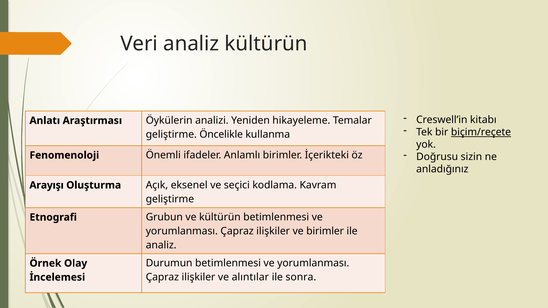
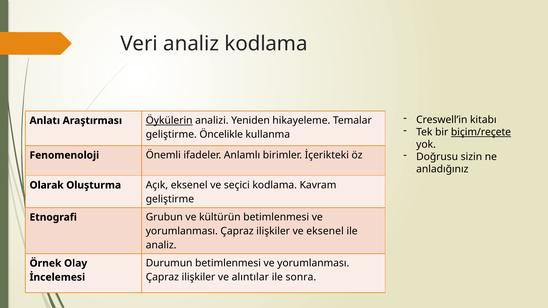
analiz kültürün: kültürün -> kodlama (266, 44)
Öykülerin underline: none -> present (169, 121)
Arayışı: Arayışı -> Olarak (47, 185)
ve birimler: birimler -> eksenel (325, 231)
